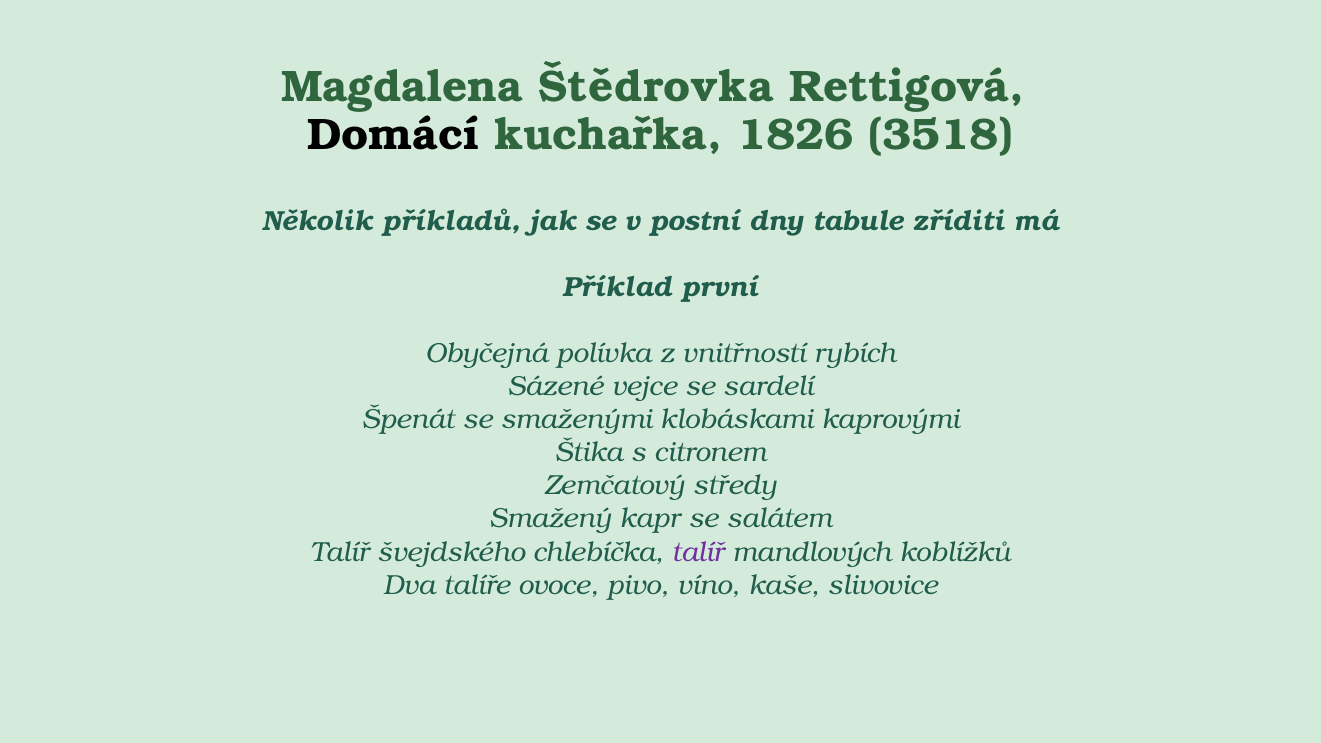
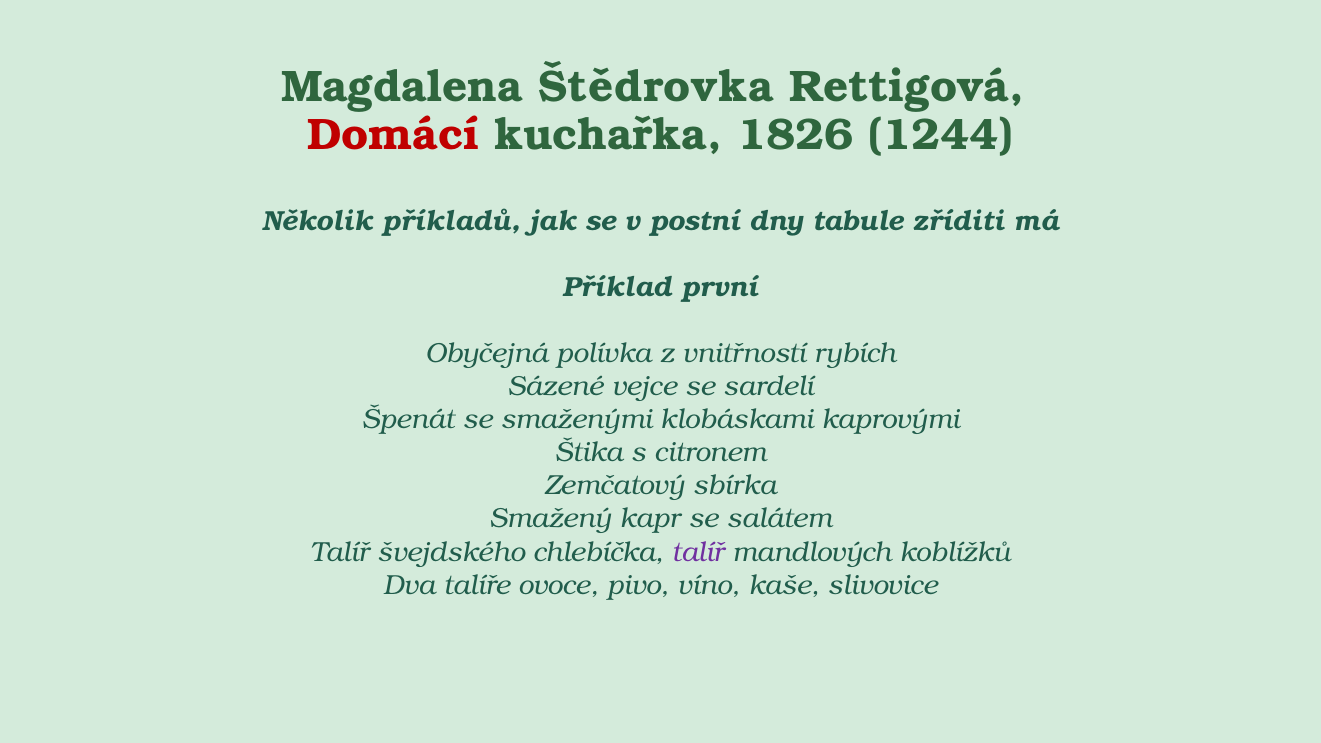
Domácí colour: black -> red (393, 135)
3518: 3518 -> 1244 (941, 135)
středy: středy -> sbírka (735, 486)
